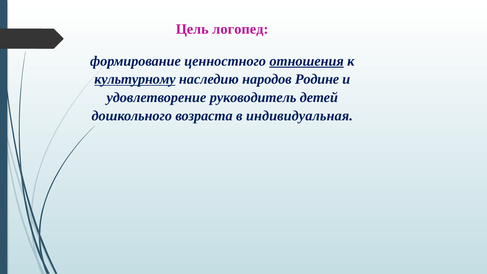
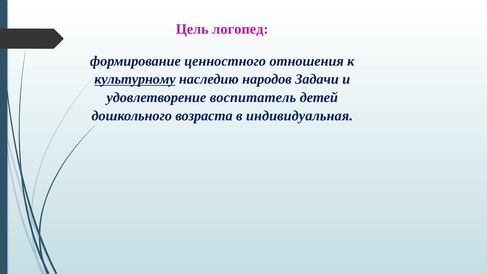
отношения underline: present -> none (307, 61)
Родине: Родине -> Задачи (317, 79)
руководитель: руководитель -> воспитатель (253, 97)
